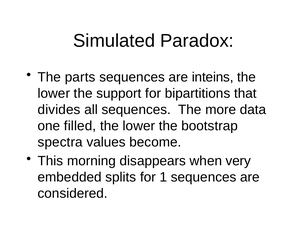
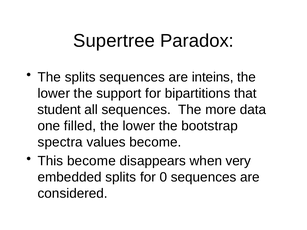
Simulated: Simulated -> Supertree (114, 41)
The parts: parts -> splits (80, 77)
divides: divides -> student (59, 110)
This morning: morning -> become (91, 161)
1: 1 -> 0 (163, 177)
